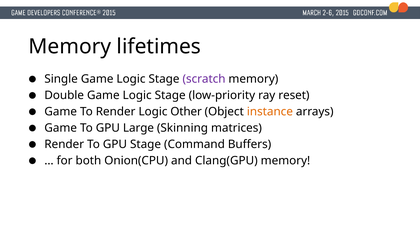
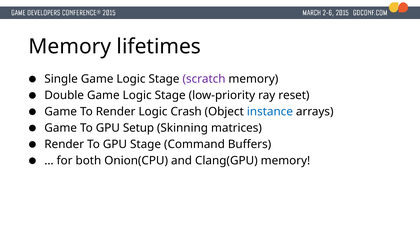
Other: Other -> Crash (186, 112)
instance colour: orange -> blue (270, 112)
Large: Large -> Setup (138, 128)
